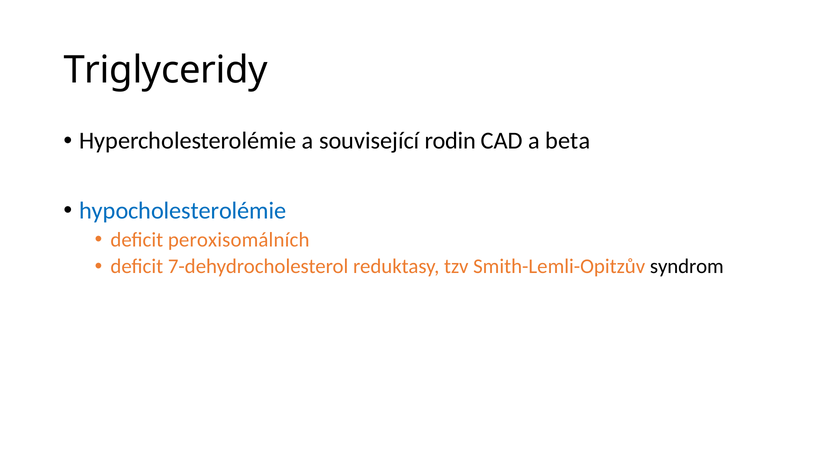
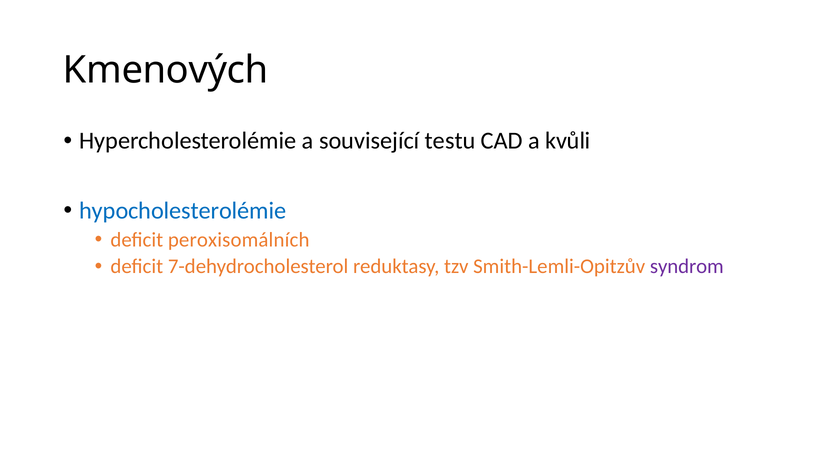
Triglyceridy: Triglyceridy -> Kmenových (166, 70)
rodin: rodin -> testu (450, 141)
beta: beta -> kvůli (568, 141)
syndrom colour: black -> purple (687, 267)
